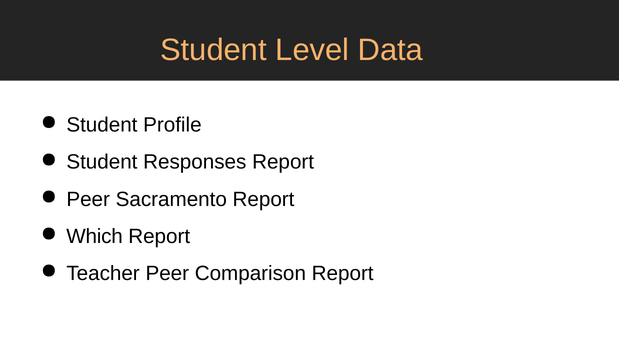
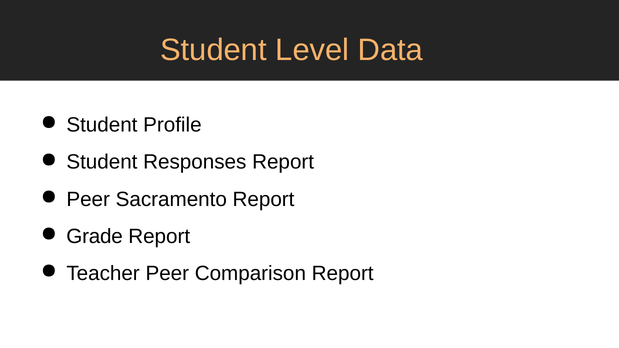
Which: Which -> Grade (95, 236)
